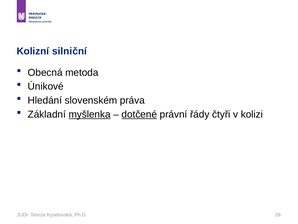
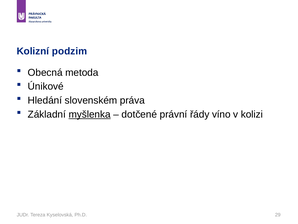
silniční: silniční -> podzim (70, 51)
dotčené underline: present -> none (139, 114)
čtyři: čtyři -> víno (221, 114)
